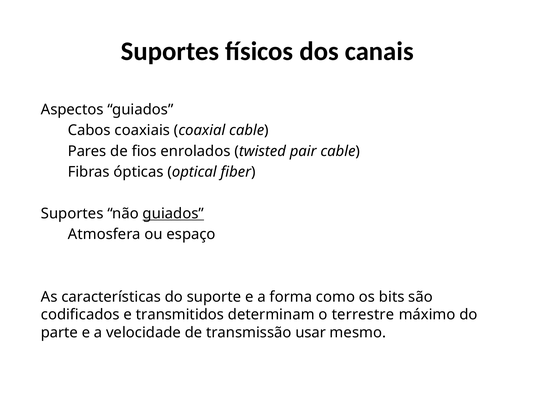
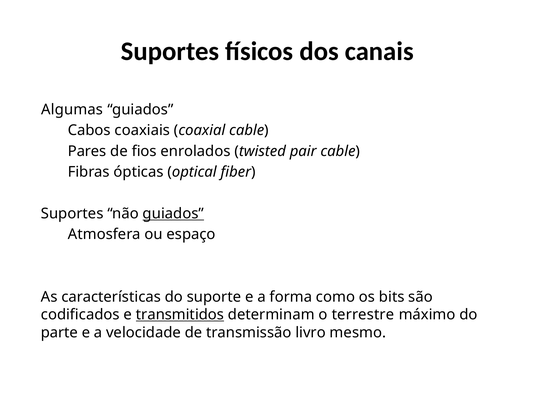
Aspectos: Aspectos -> Algumas (72, 110)
transmitidos underline: none -> present (180, 315)
usar: usar -> livro (311, 333)
